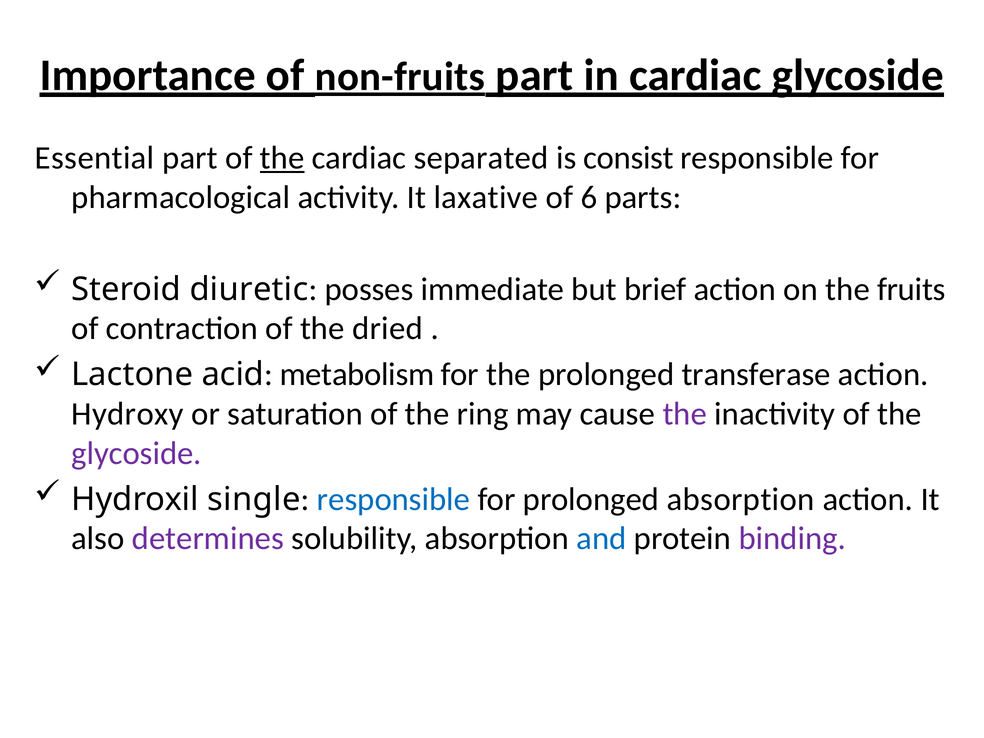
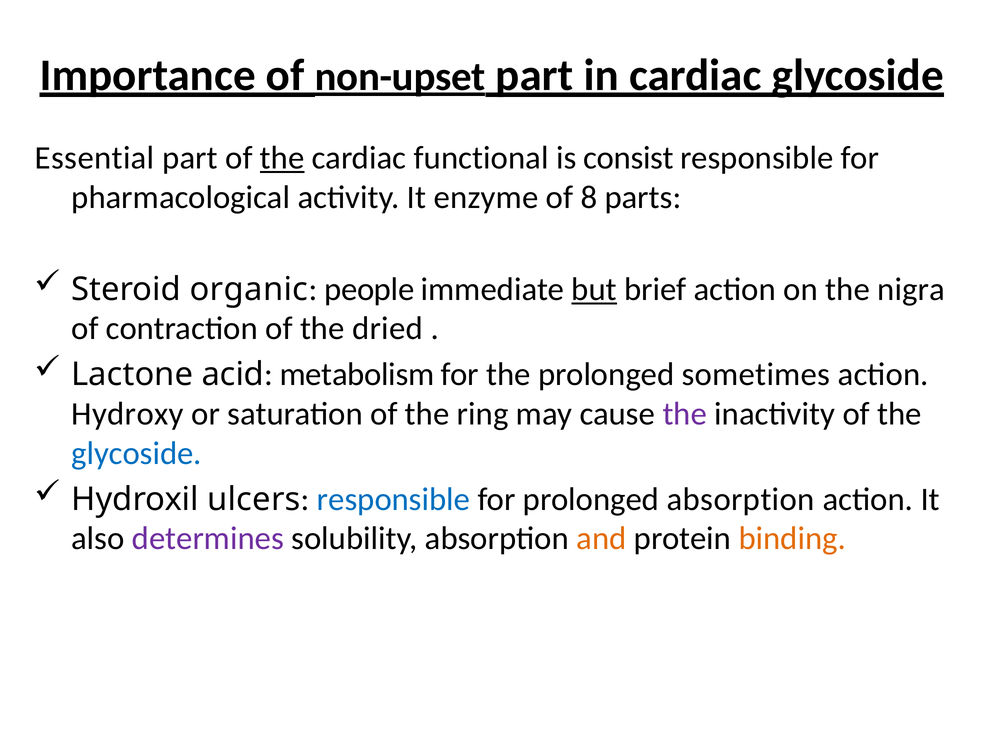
non-fruits: non-fruits -> non-upset (400, 77)
separated: separated -> functional (481, 158)
laxative: laxative -> enzyme (486, 197)
6: 6 -> 8 (589, 197)
diuretic: diuretic -> organic (249, 289)
posses: posses -> people (369, 289)
but underline: none -> present (594, 289)
fruits: fruits -> nigra (911, 289)
transferase: transferase -> sometimes (756, 375)
glycoside colour: purple -> blue (137, 453)
single: single -> ulcers (254, 499)
and colour: blue -> orange (601, 539)
binding colour: purple -> orange (792, 539)
